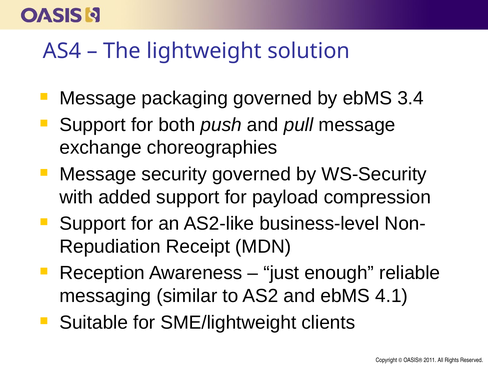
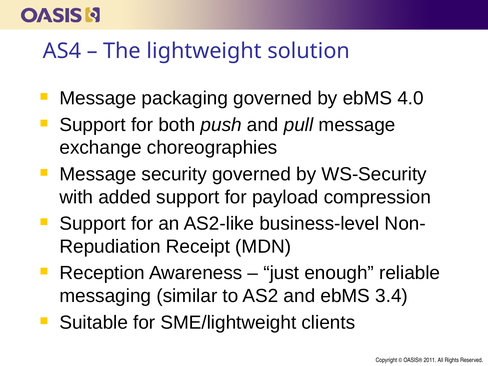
3.4: 3.4 -> 4.0 (411, 98)
4.1: 4.1 -> 3.4 (392, 296)
